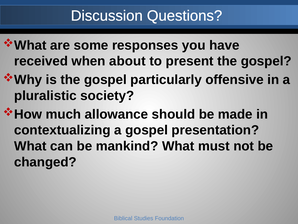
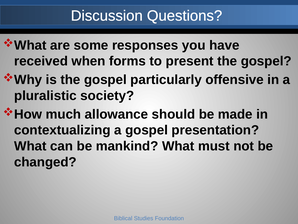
about: about -> forms (127, 61)
